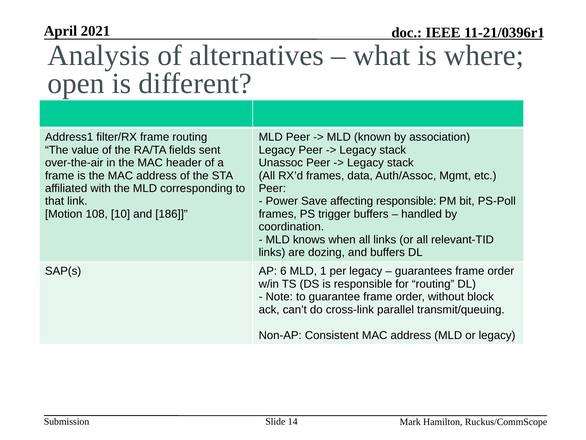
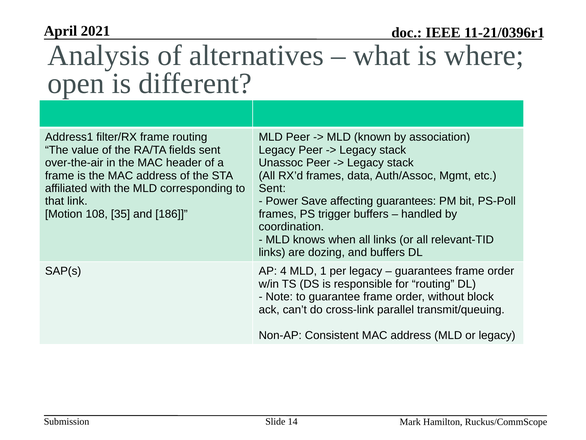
Peer: Peer -> Sent (272, 188)
affecting responsible: responsible -> guarantees (406, 201)
10: 10 -> 35 (121, 214)
6: 6 -> 4 (283, 271)
